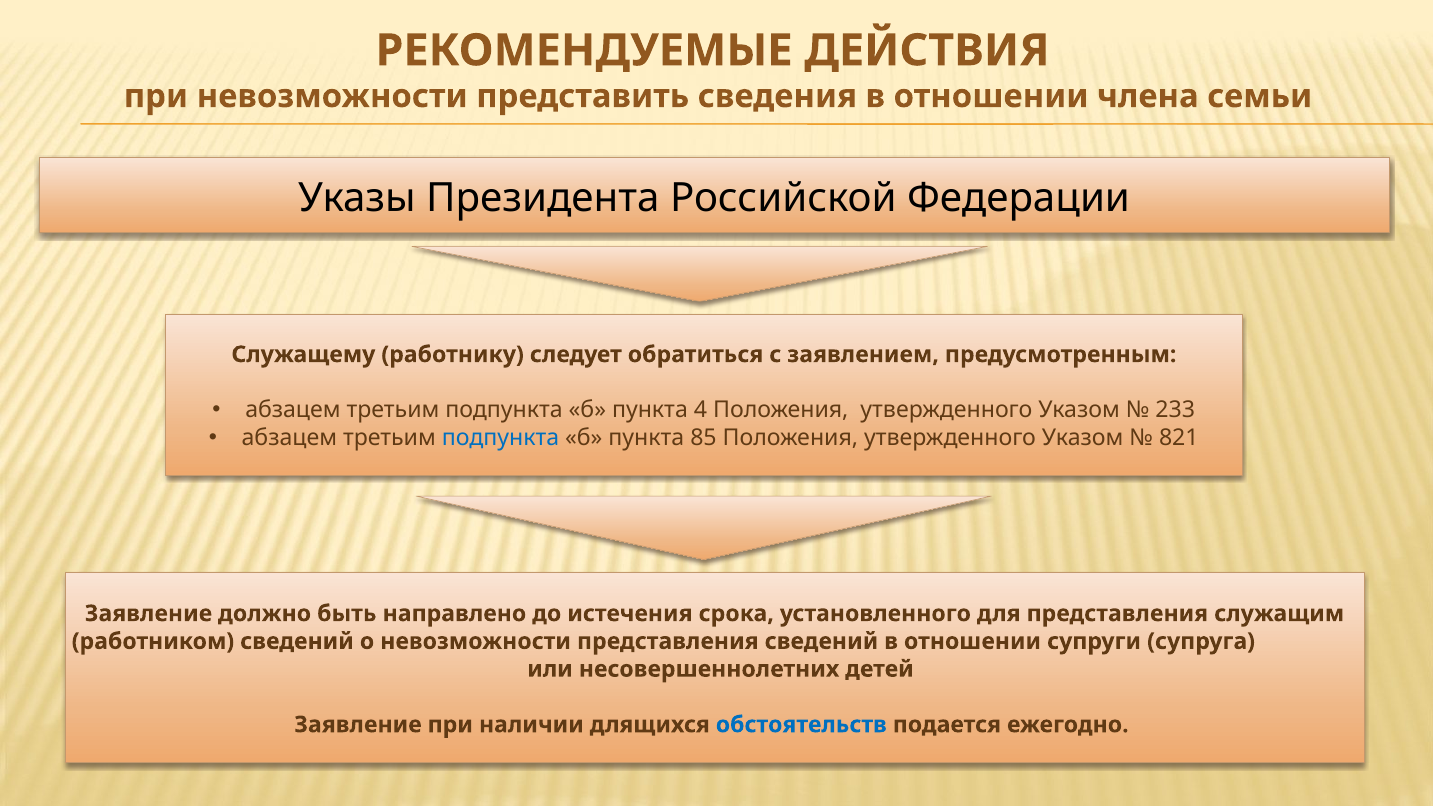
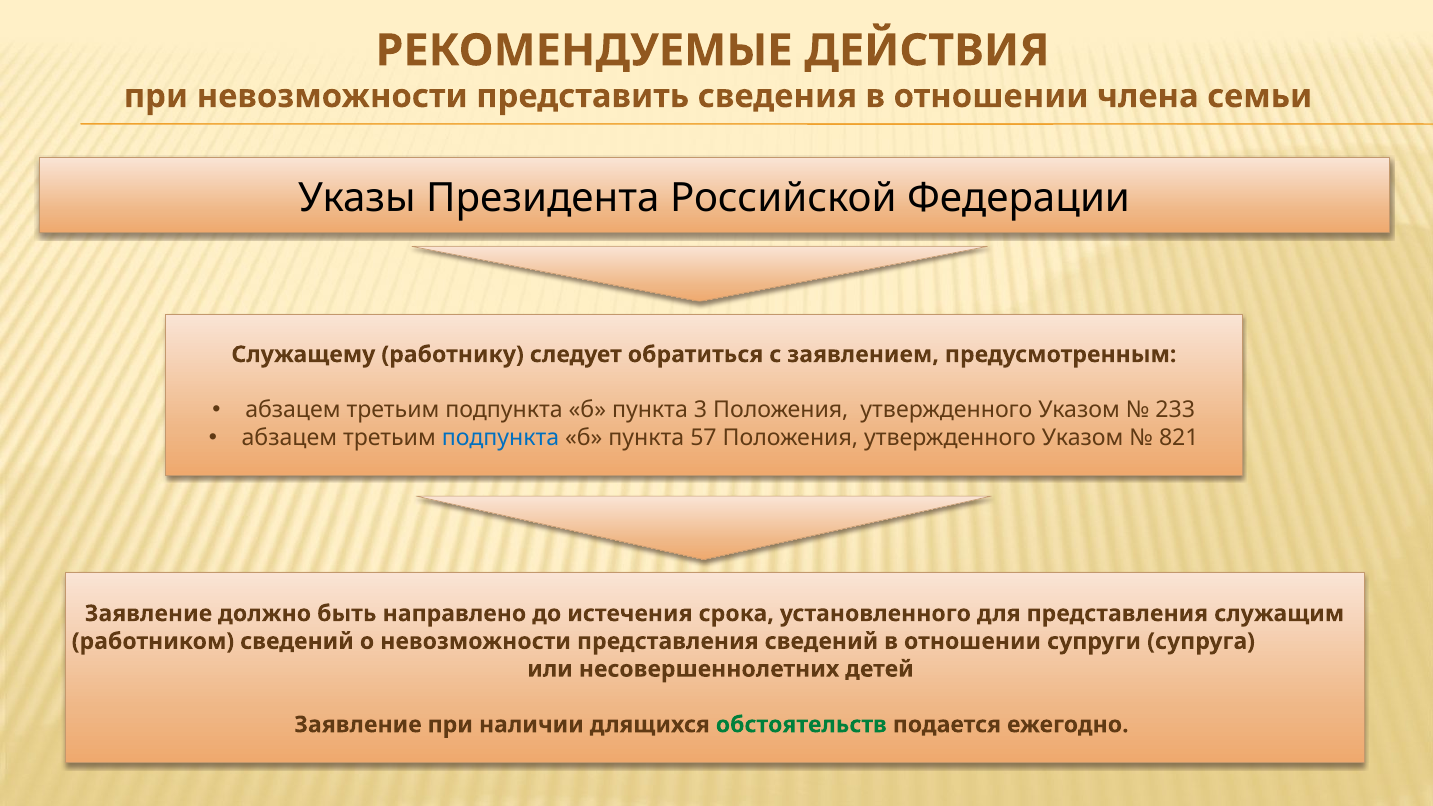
4: 4 -> 3 (700, 410)
85: 85 -> 57 (704, 438)
обстоятельств colour: blue -> green (801, 725)
